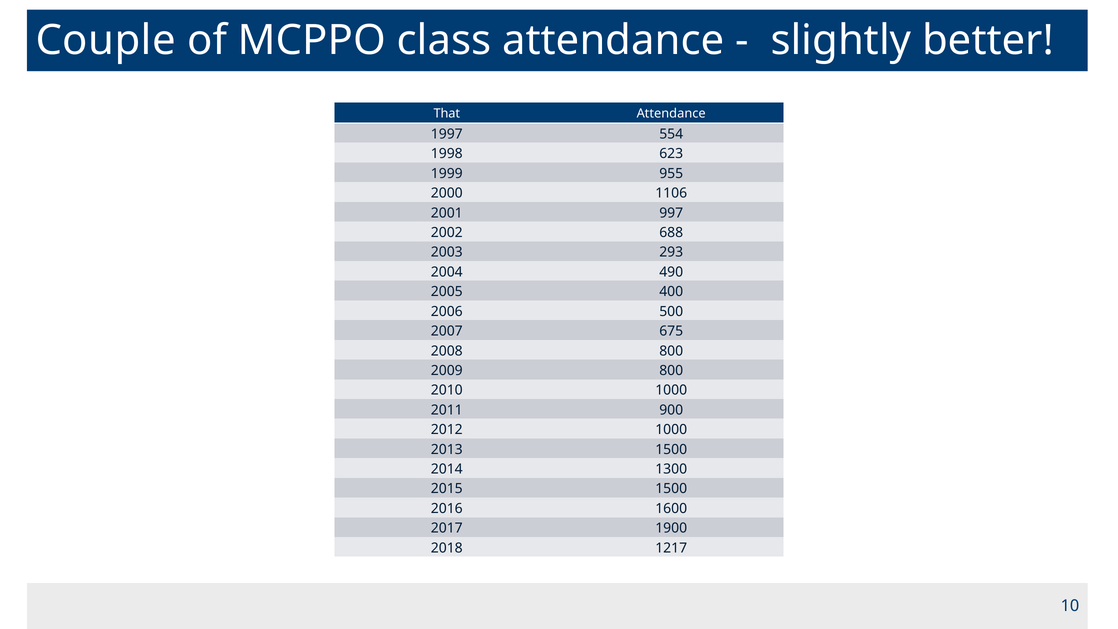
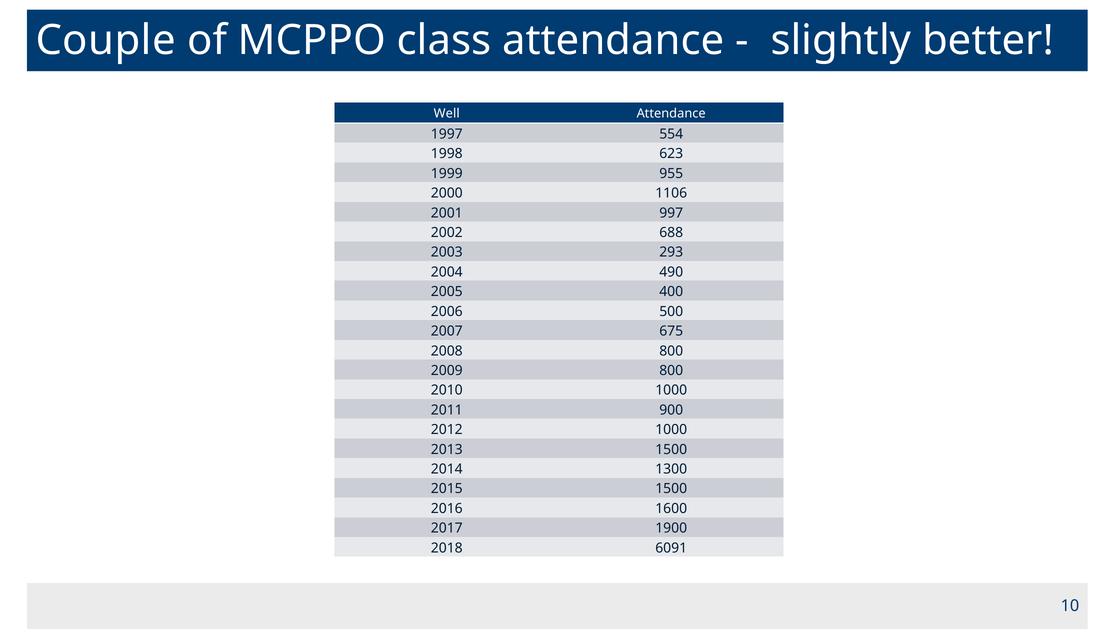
That: That -> Well (447, 113)
1217: 1217 -> 6091 (671, 548)
